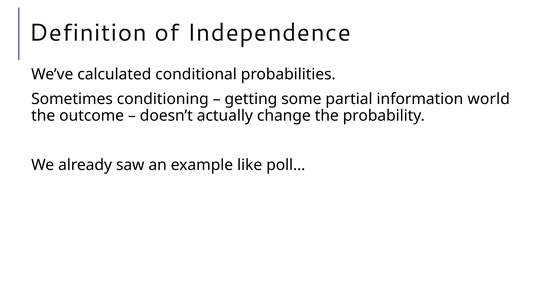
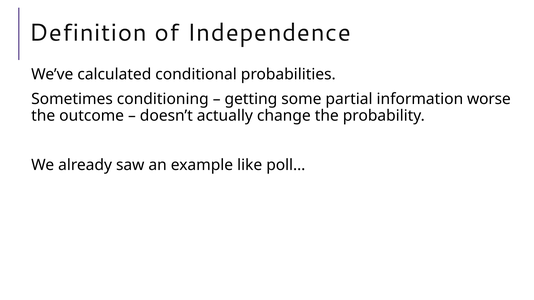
world: world -> worse (489, 99)
